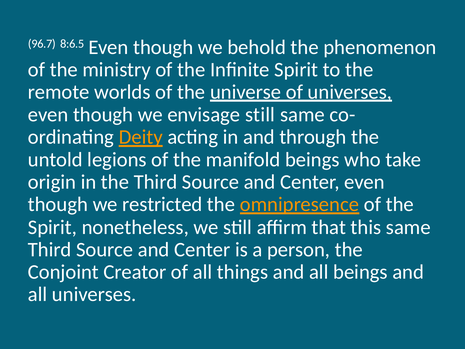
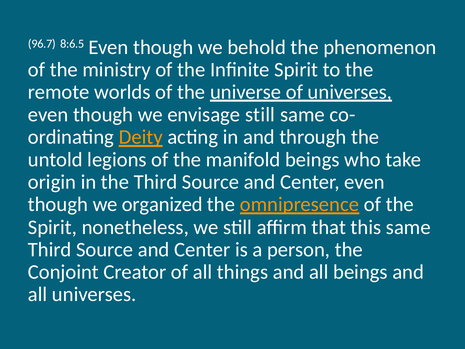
restricted: restricted -> organized (162, 204)
